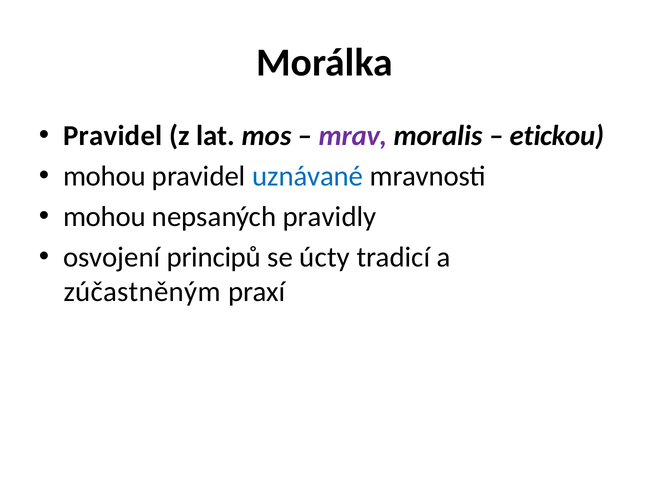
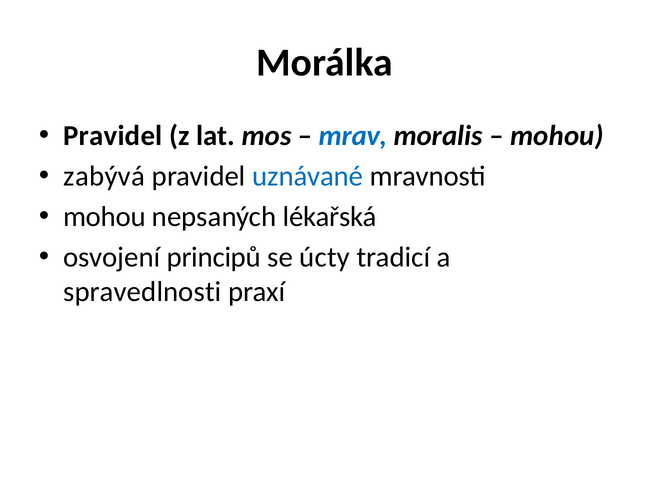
mrav colour: purple -> blue (353, 136)
etickou: etickou -> mohou (557, 136)
mohou: mohou -> zabývá (104, 177)
pravidly: pravidly -> lékařská (330, 217)
zúčastněným: zúčastněným -> spravedlnosti (142, 292)
